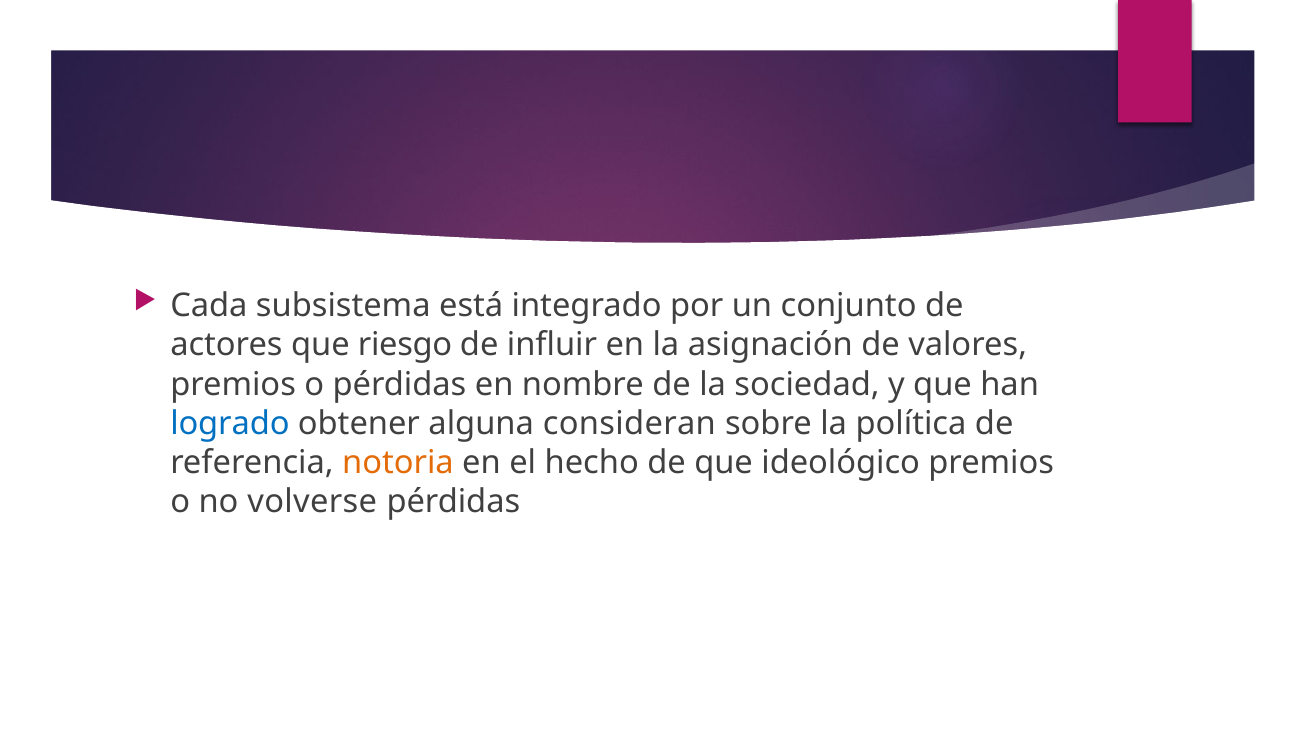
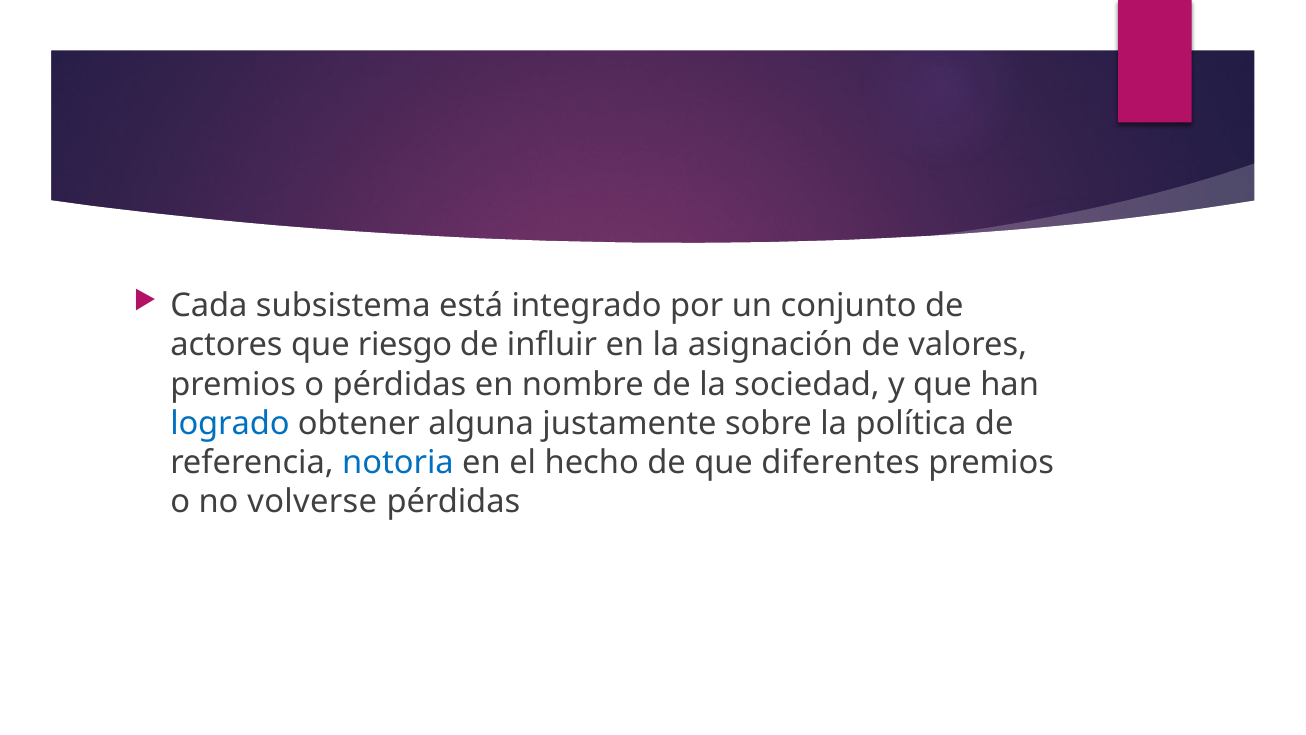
consideran: consideran -> justamente (629, 423)
notoria colour: orange -> blue (398, 462)
ideológico: ideológico -> diferentes (841, 462)
